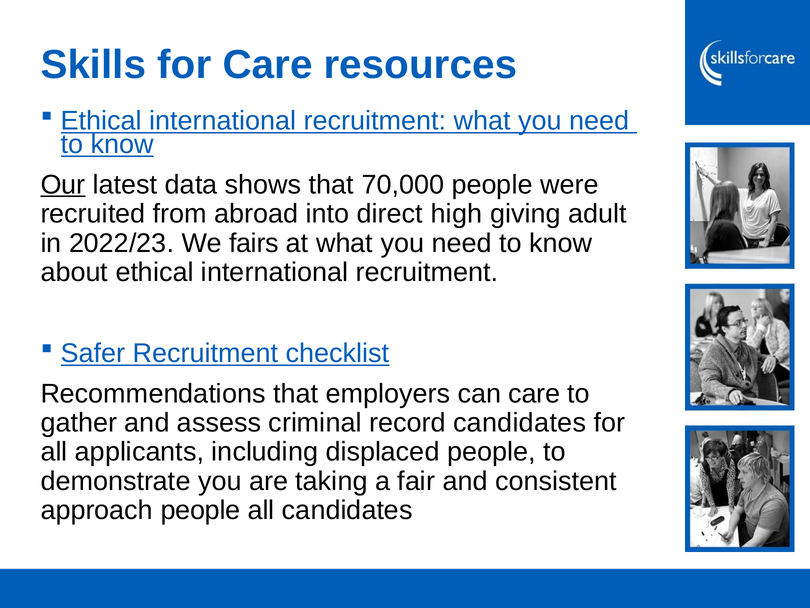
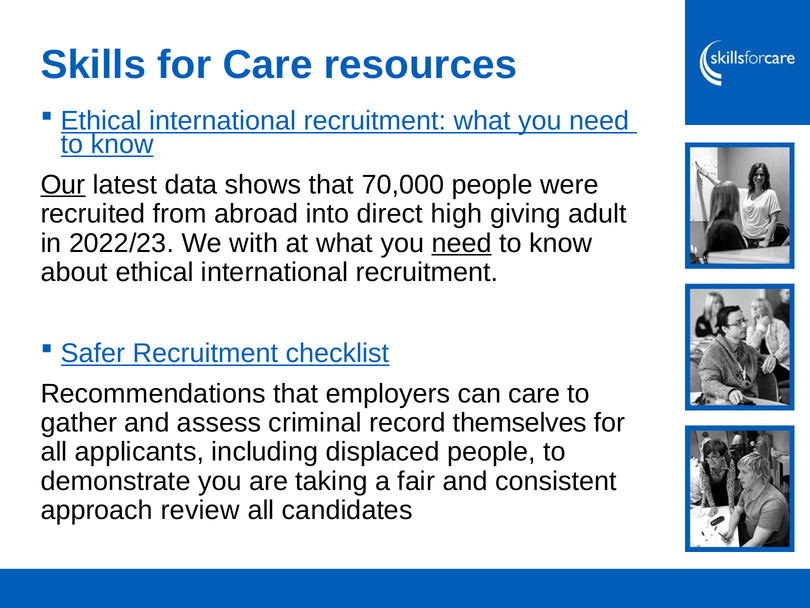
fairs: fairs -> with (254, 243)
need underline: none -> present (462, 243)
record candidates: candidates -> themselves (520, 422)
approach people: people -> review (200, 510)
